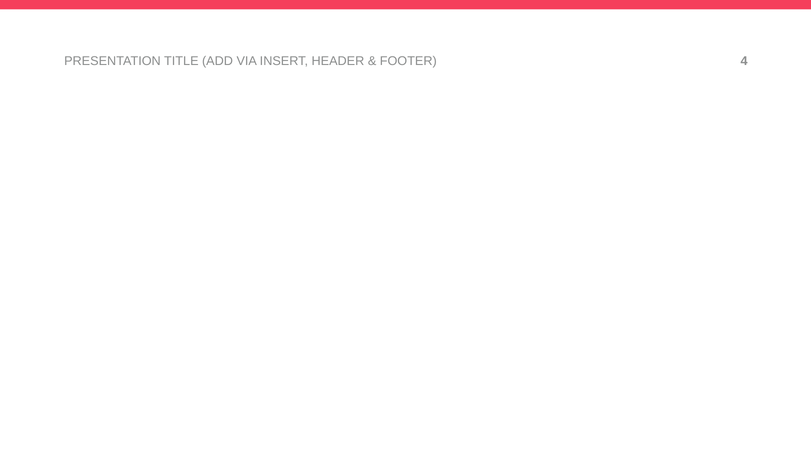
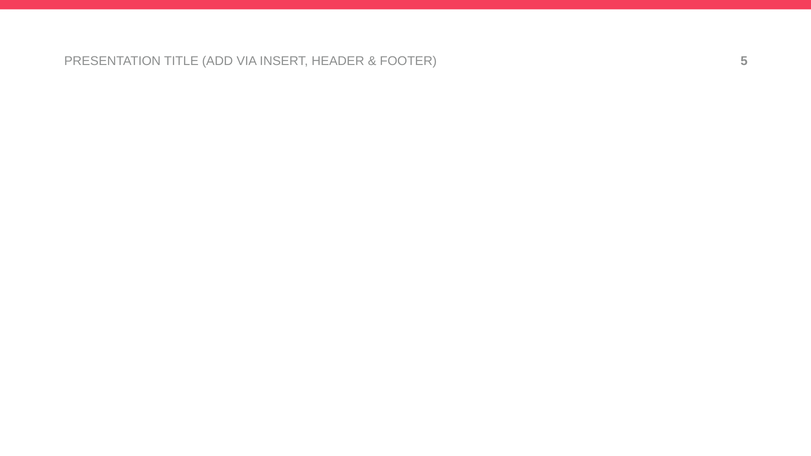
4: 4 -> 5 (744, 61)
